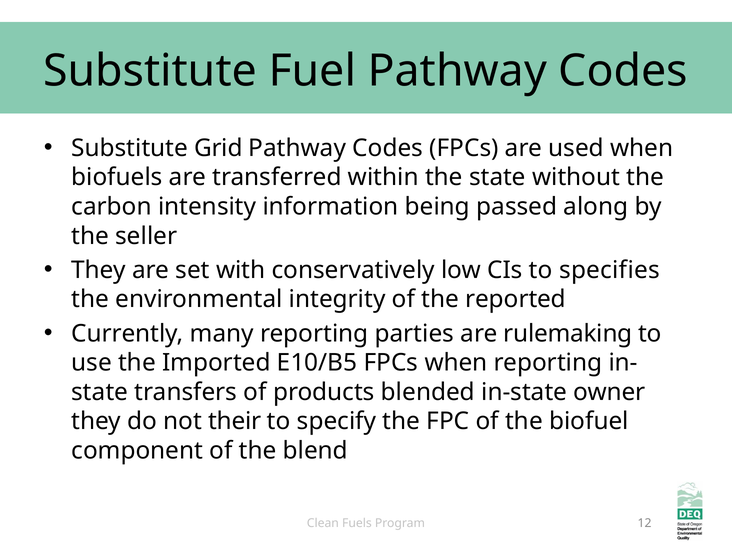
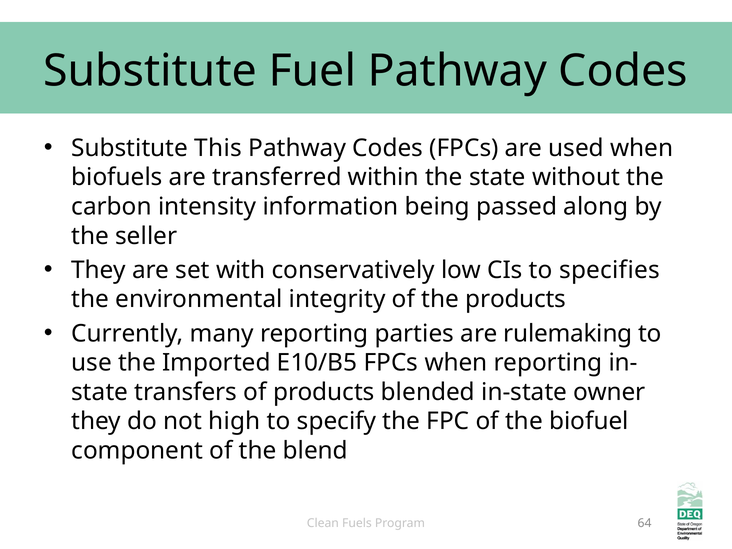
Grid: Grid -> This (218, 148)
the reported: reported -> products (516, 299)
their: their -> high (234, 421)
12: 12 -> 64 (645, 523)
